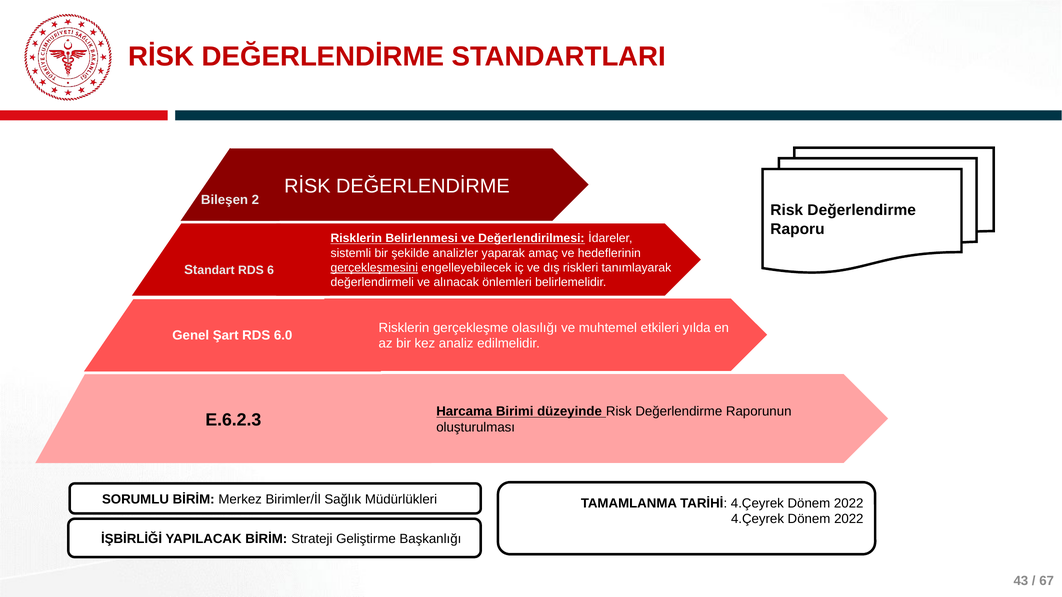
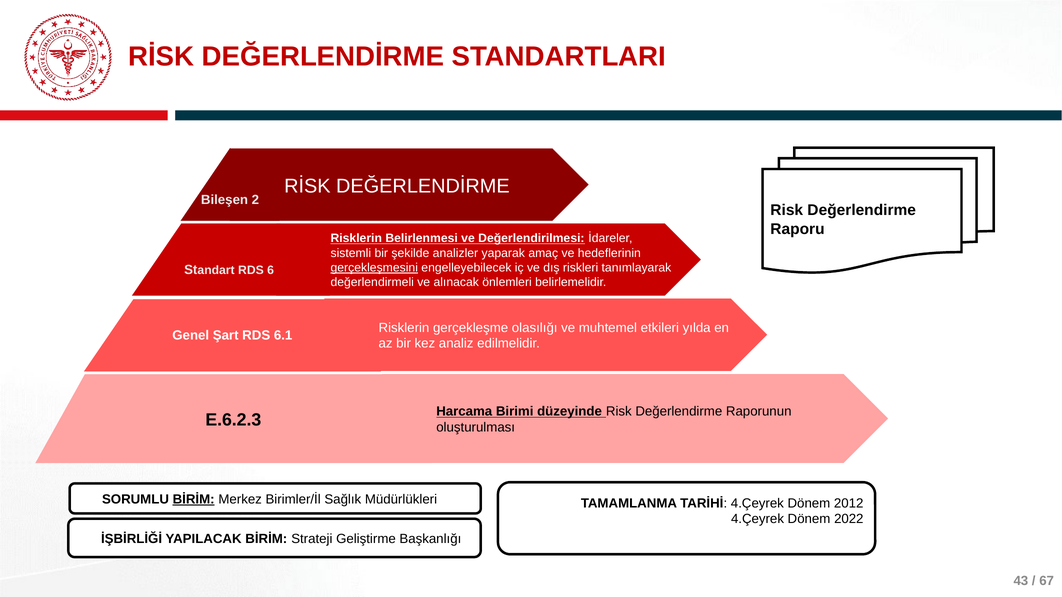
6.0: 6.0 -> 6.1 (283, 335)
BİRİM underline: none -> present (194, 500)
TARİHİ 4.Çeyrek Dönem 2022: 2022 -> 2012 (849, 503)
